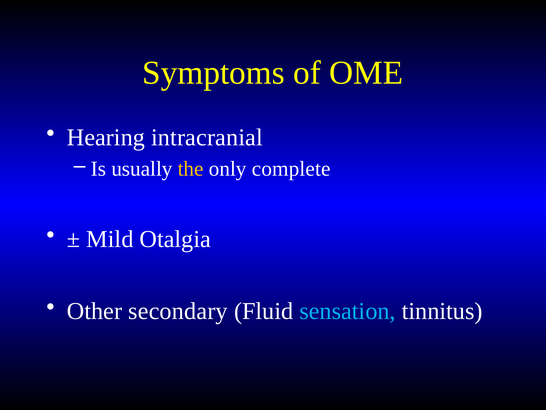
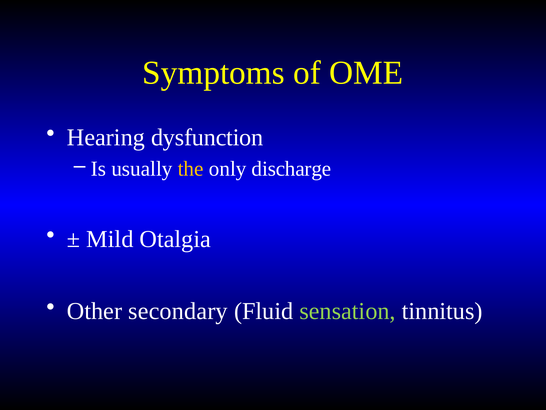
intracranial: intracranial -> dysfunction (207, 137)
complete: complete -> discharge (291, 169)
sensation colour: light blue -> light green (348, 311)
